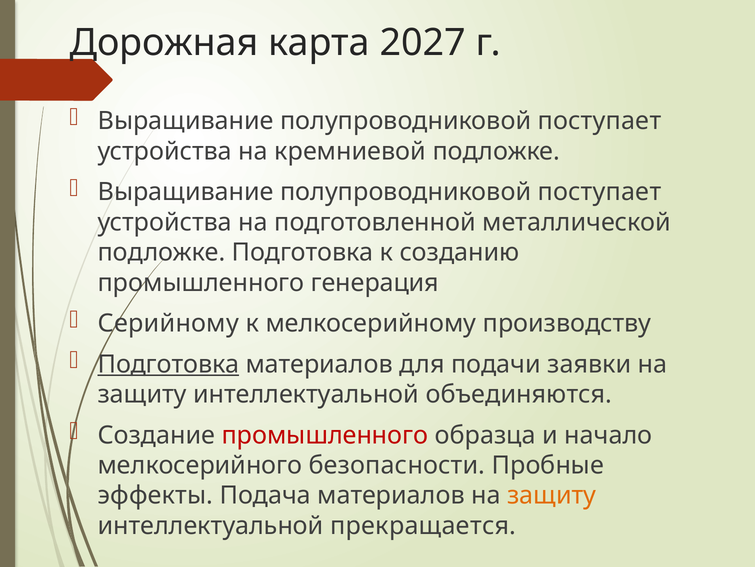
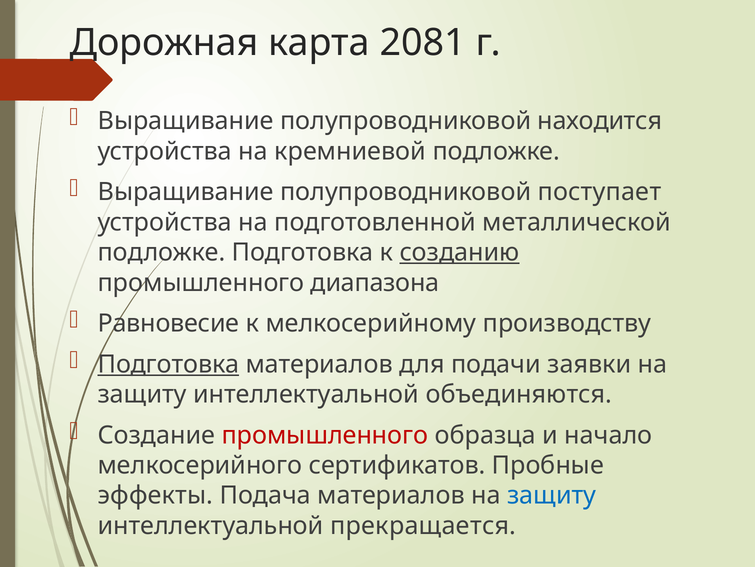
2027: 2027 -> 2081 (423, 43)
поступает: поступает -> находится (600, 121)
созданию underline: none -> present (460, 252)
генерация: генерация -> диапазона (375, 282)
Серийному: Серийному -> Равновесие (169, 323)
безопасности: безопасности -> сертификатов (397, 465)
защиту colour: orange -> blue (552, 495)
